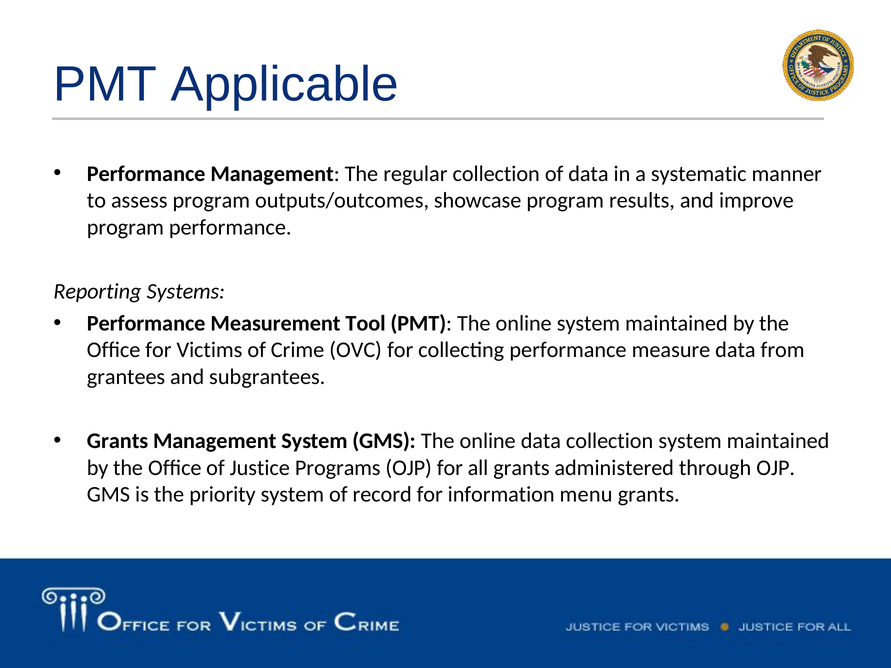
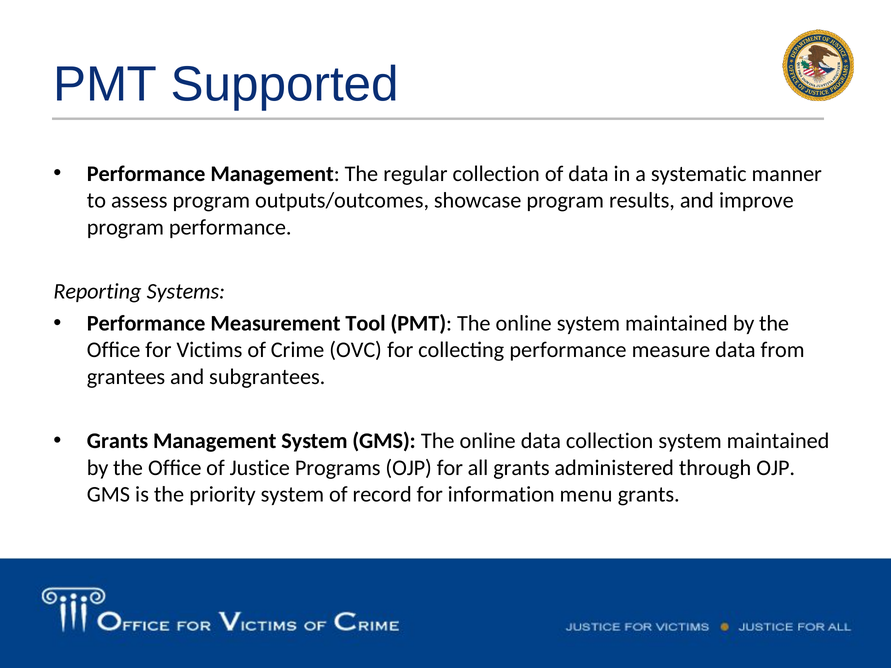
Applicable: Applicable -> Supported (285, 85)
